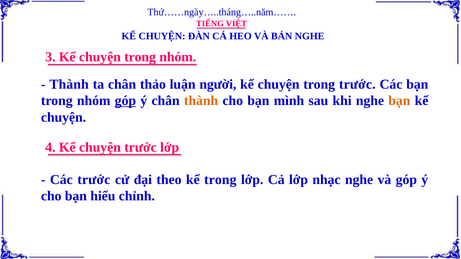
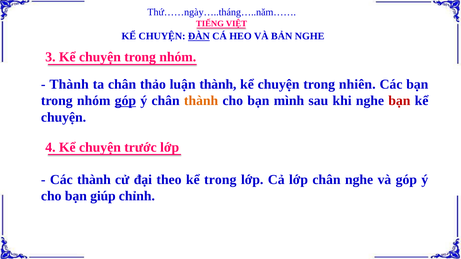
ĐÀN underline: none -> present (199, 36)
luận người: người -> thành (218, 84)
trong trước: trước -> nhiên (357, 84)
bạn colour: orange -> red (399, 101)
Các trước: trước -> thành (94, 180)
lớp nhạc: nhạc -> chân (326, 180)
hiểu: hiểu -> giúp (103, 196)
